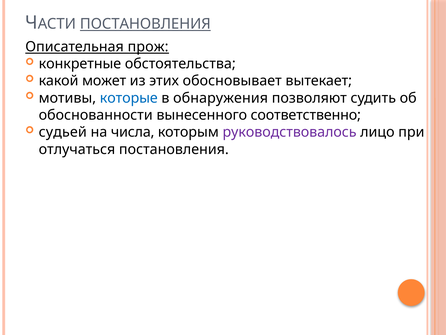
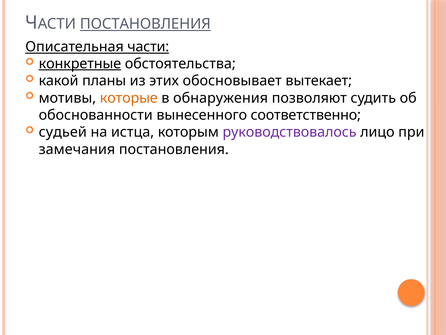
прож: прож -> части (148, 47)
конкретные underline: none -> present (80, 64)
может: может -> планы (104, 81)
которые colour: blue -> orange (129, 98)
числа: числа -> истца (133, 132)
отлучаться: отлучаться -> замечания (77, 149)
